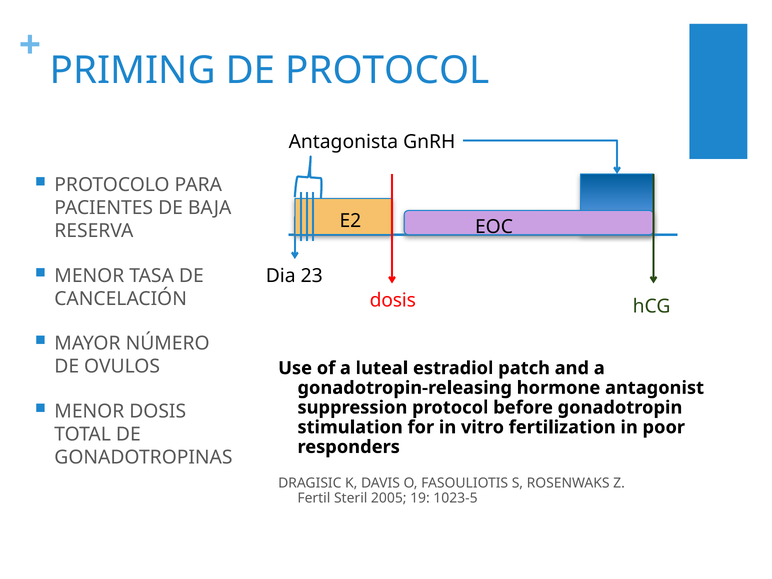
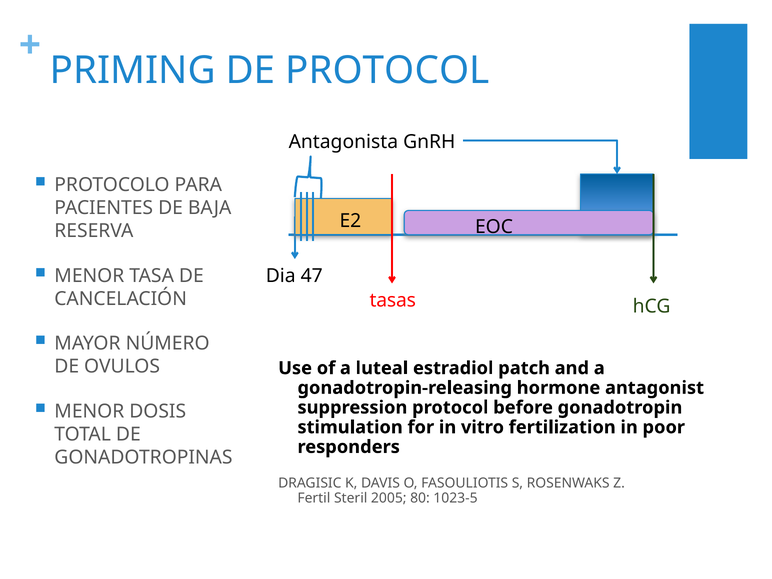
23: 23 -> 47 (312, 276)
dosis: dosis -> tasas (393, 300)
19: 19 -> 80 (420, 498)
